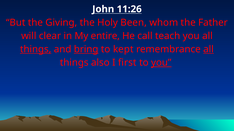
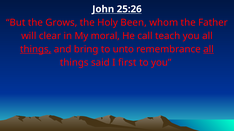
11:26: 11:26 -> 25:26 (129, 9)
Giving: Giving -> Grows (61, 23)
entire: entire -> moral (105, 36)
bring underline: present -> none (86, 49)
kept: kept -> unto (123, 49)
also: also -> said (100, 63)
you underline: present -> none (161, 63)
